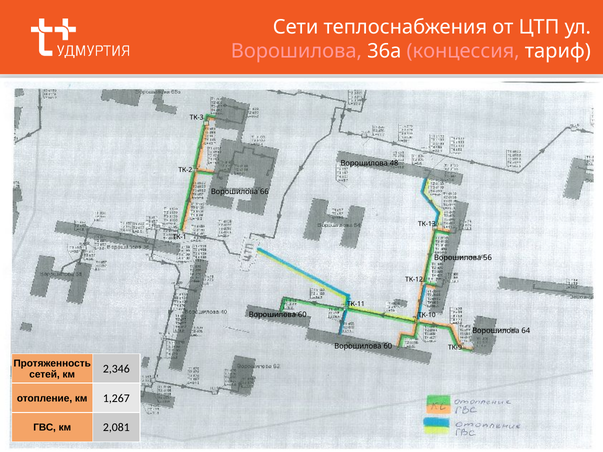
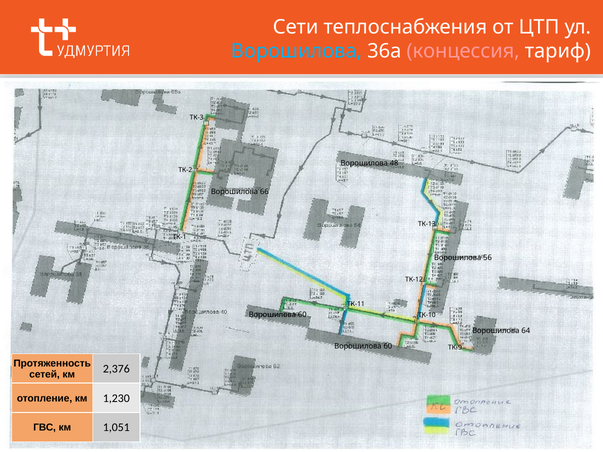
Ворошилова colour: pink -> light blue (296, 51)
2,346: 2,346 -> 2,376 (116, 369)
1,267: 1,267 -> 1,230 (116, 398)
2,081: 2,081 -> 1,051 (116, 428)
